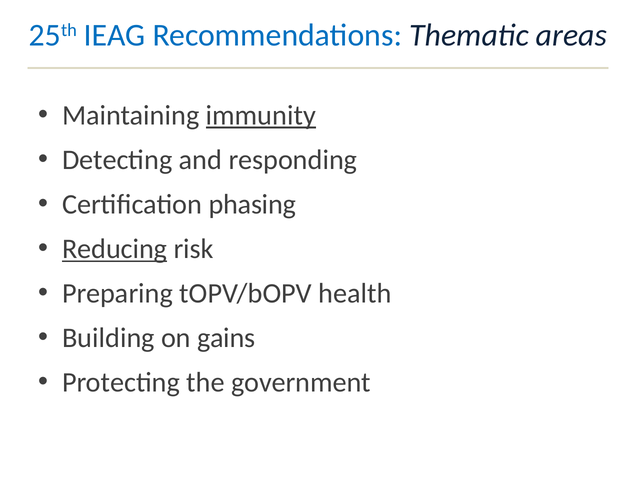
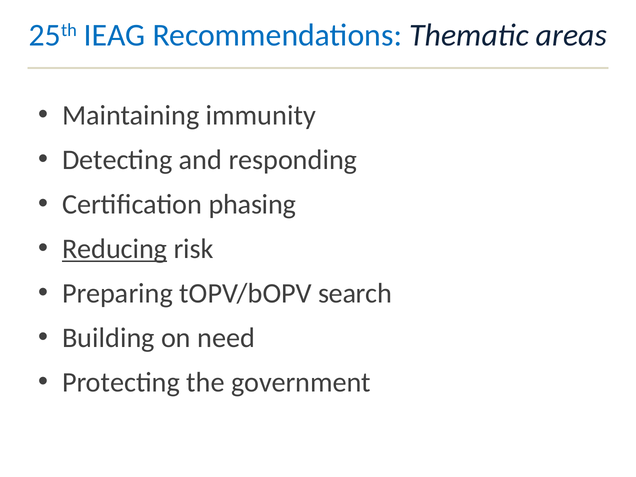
immunity underline: present -> none (261, 115)
health: health -> search (355, 294)
gains: gains -> need (226, 338)
